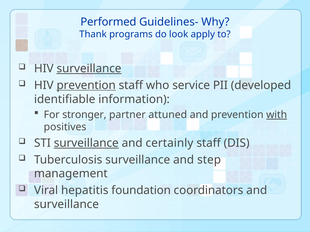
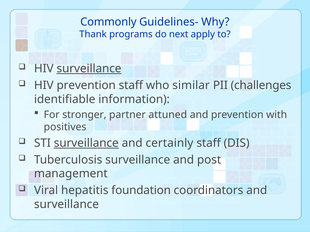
Performed: Performed -> Commonly (108, 22)
look: look -> next (179, 34)
prevention underline: present -> none (86, 85)
service: service -> similar (191, 85)
developed: developed -> challenges (261, 85)
with underline: present -> none (277, 115)
step: step -> post (209, 160)
